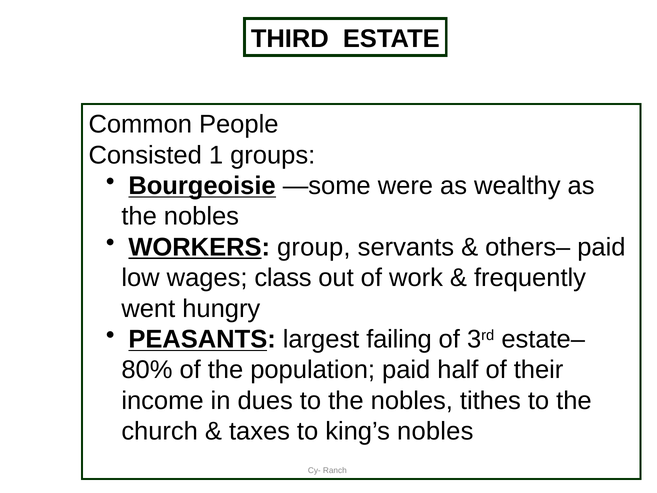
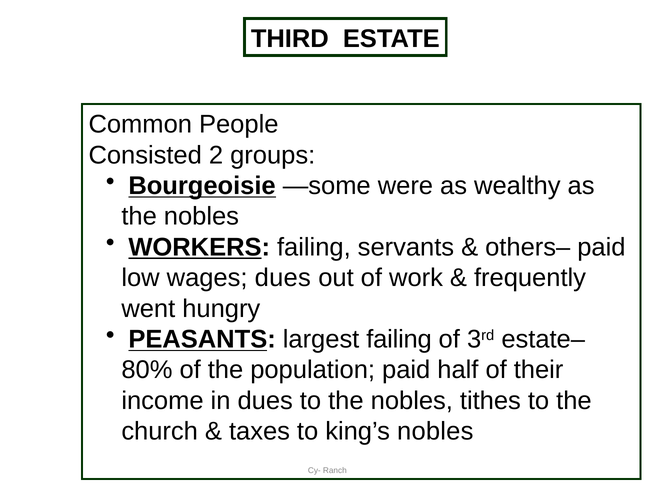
1: 1 -> 2 (216, 155)
WORKERS group: group -> failing (314, 247)
wages class: class -> dues (283, 278)
